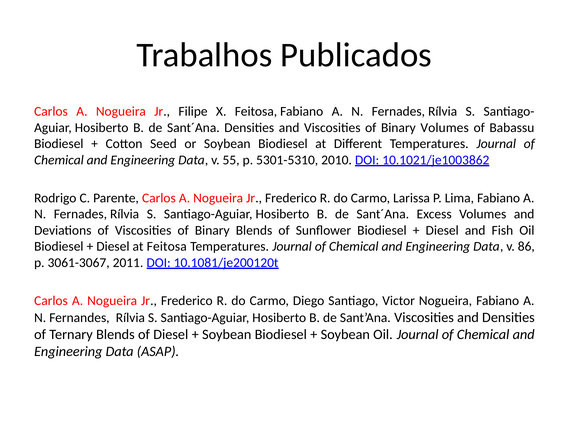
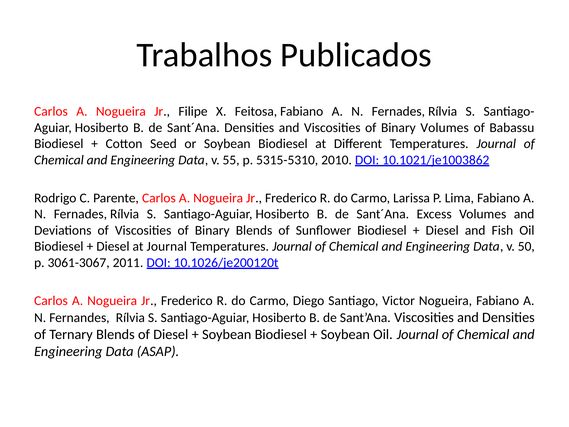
5301-5310: 5301-5310 -> 5315-5310 (287, 160)
at Feitosa: Feitosa -> Journal (167, 246)
86: 86 -> 50 (526, 246)
10.1081/je200120t: 10.1081/je200120t -> 10.1026/je200120t (226, 262)
